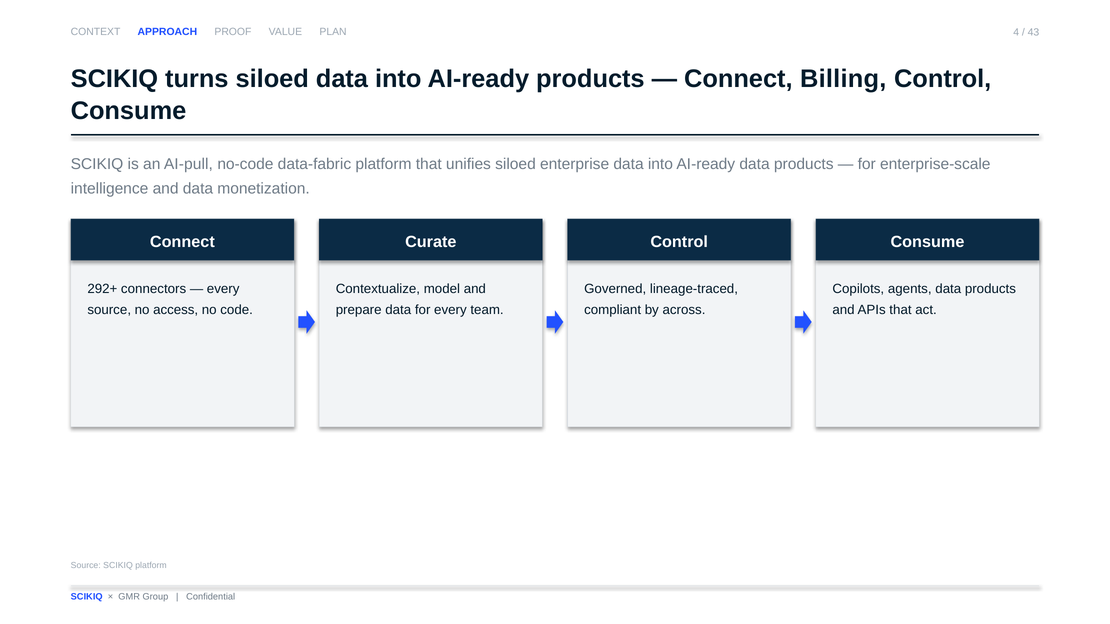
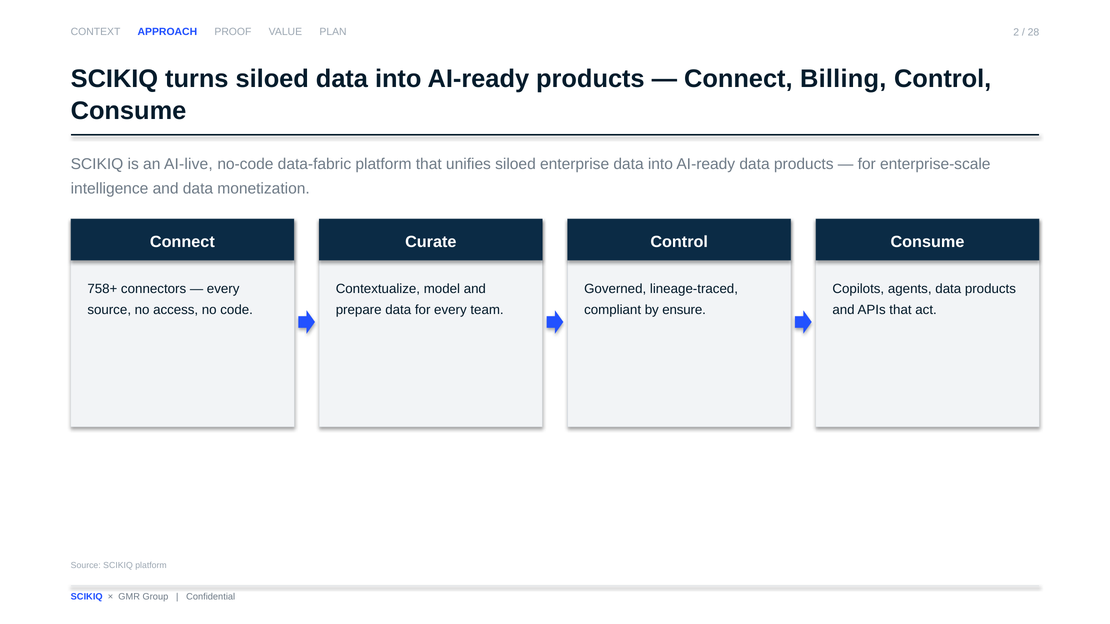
4: 4 -> 2 (1016, 33)
43: 43 -> 28 (1033, 33)
AI-pull: AI-pull -> AI-live (188, 164)
292+: 292+ -> 758+ (102, 289)
across: across -> ensure (684, 310)
